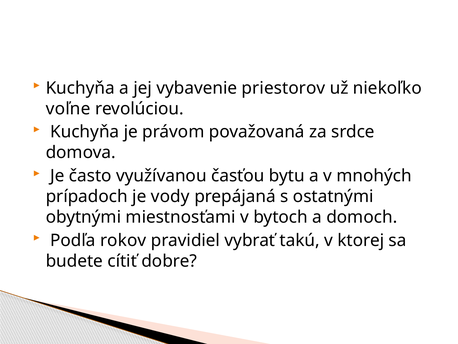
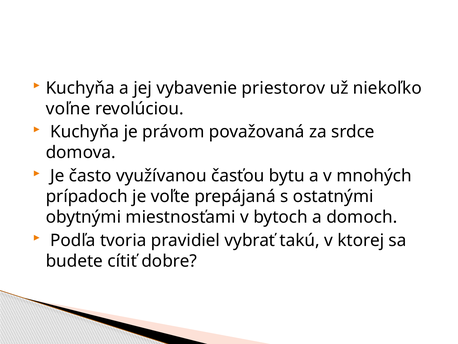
vody: vody -> voľte (170, 196)
rokov: rokov -> tvoria (123, 240)
